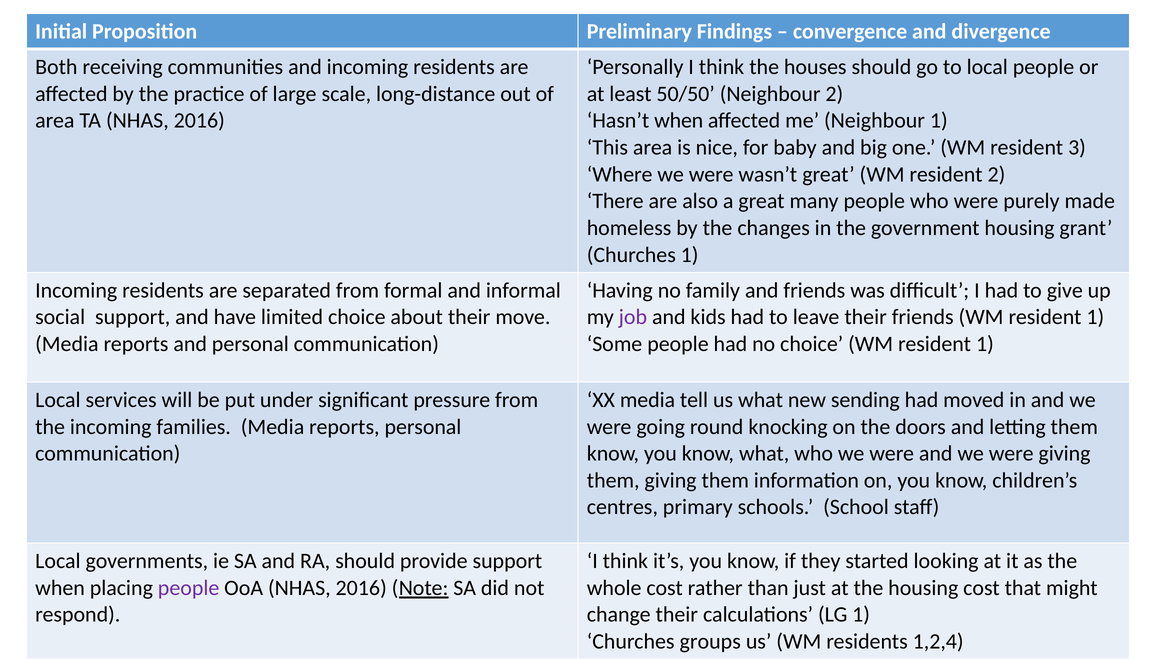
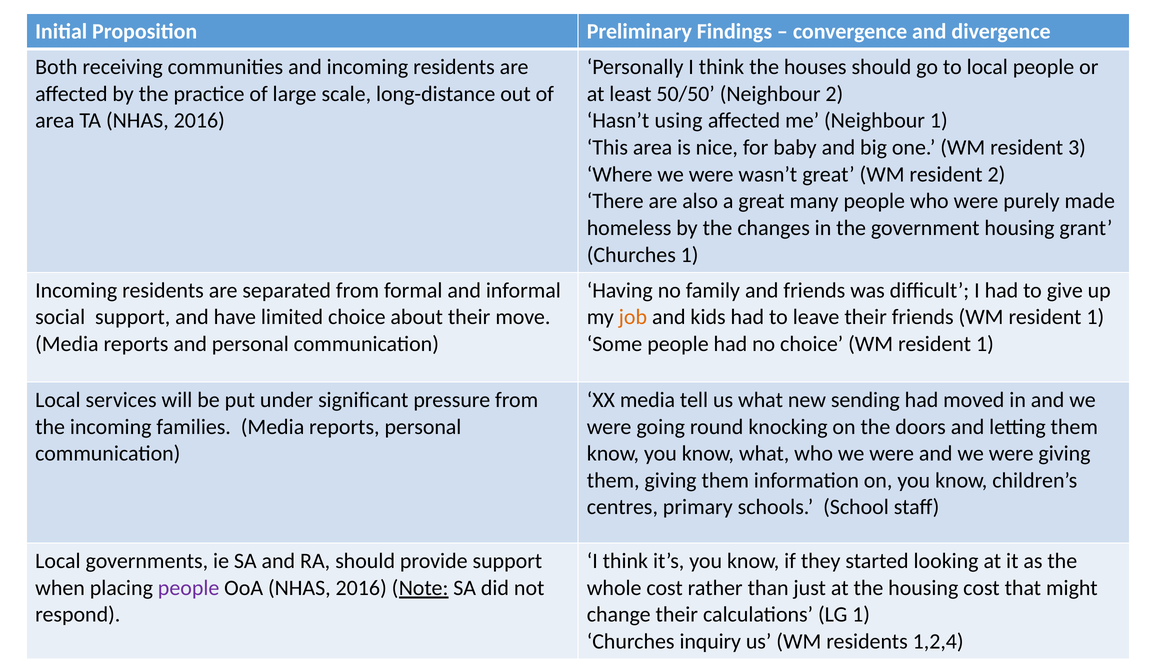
Hasn’t when: when -> using (679, 121)
job colour: purple -> orange (633, 317)
groups: groups -> inquiry (710, 641)
